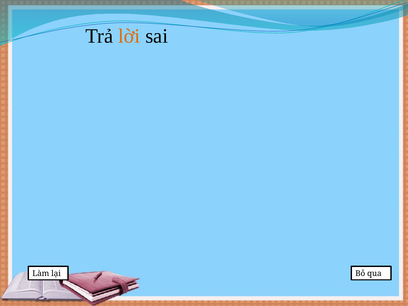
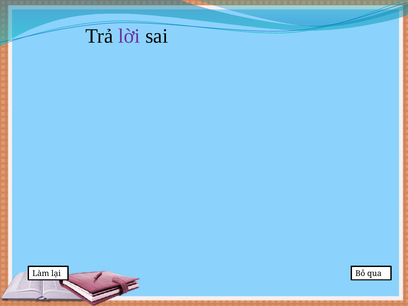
lời colour: orange -> purple (129, 36)
